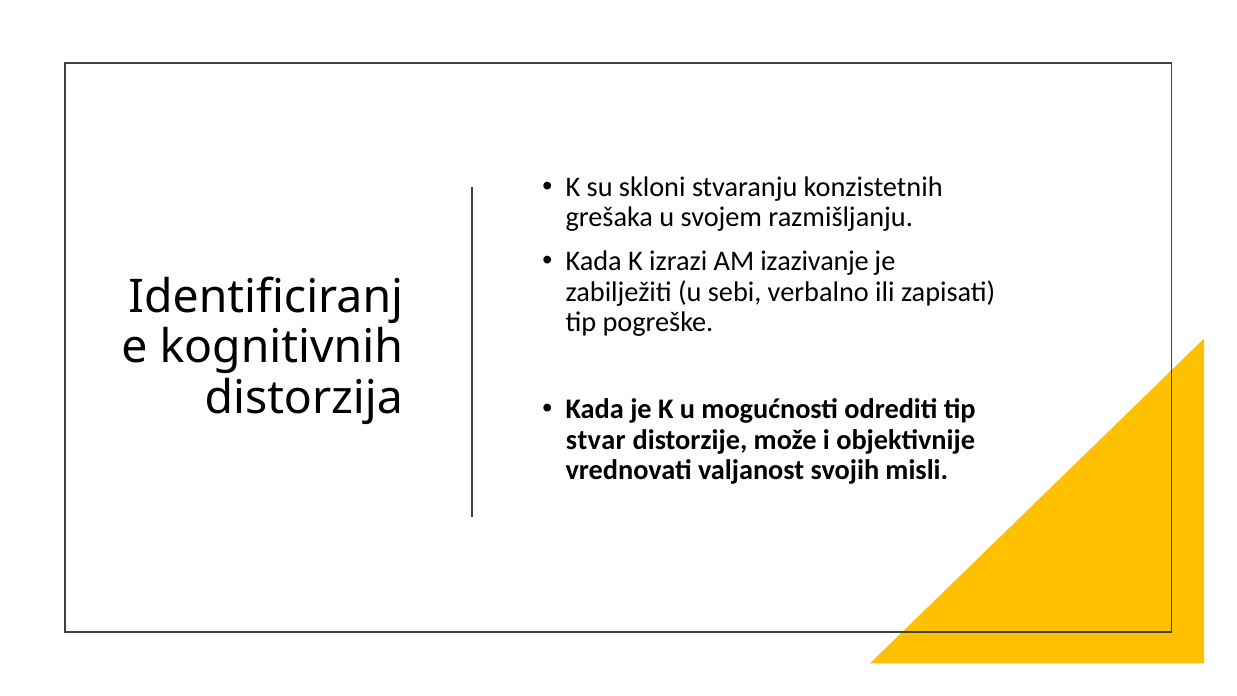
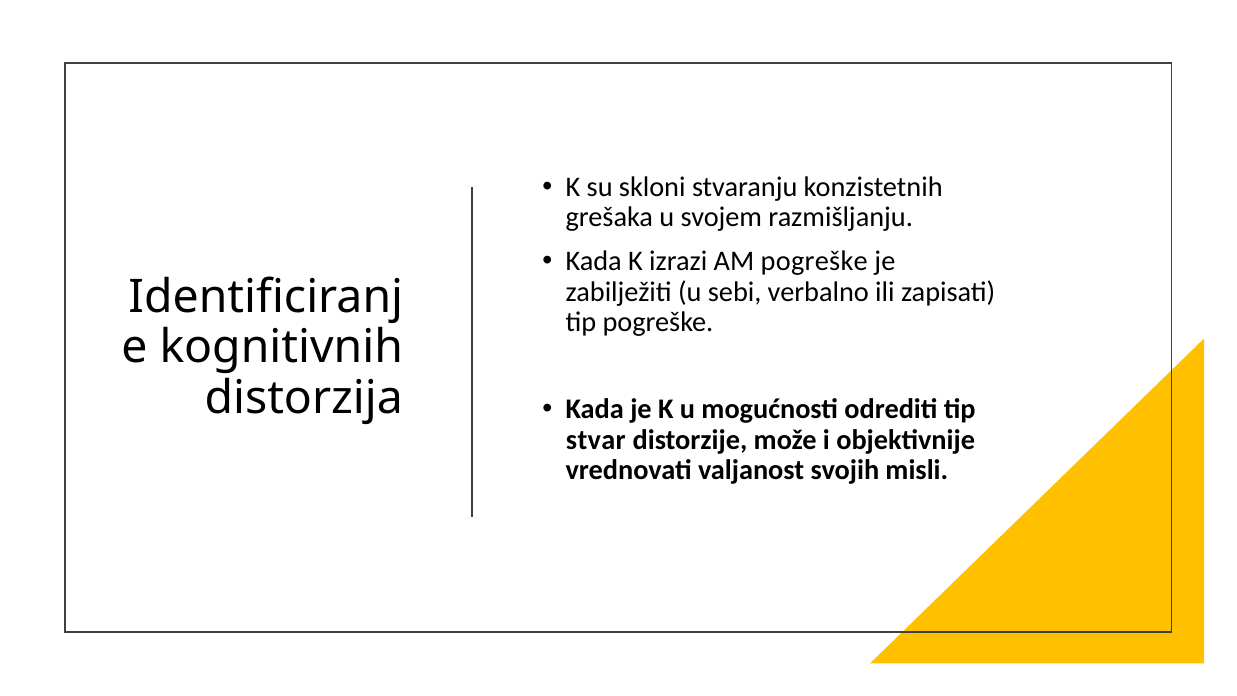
AM izazivanje: izazivanje -> pogreške (814, 261)
